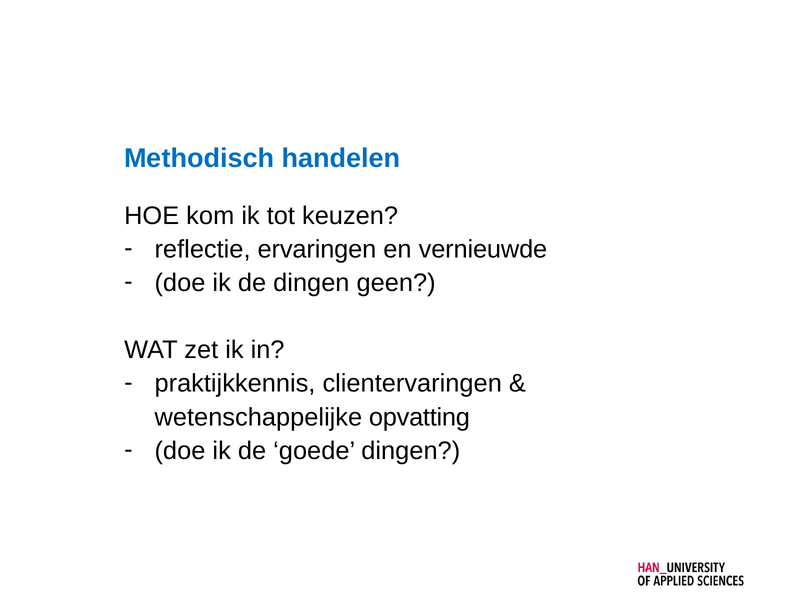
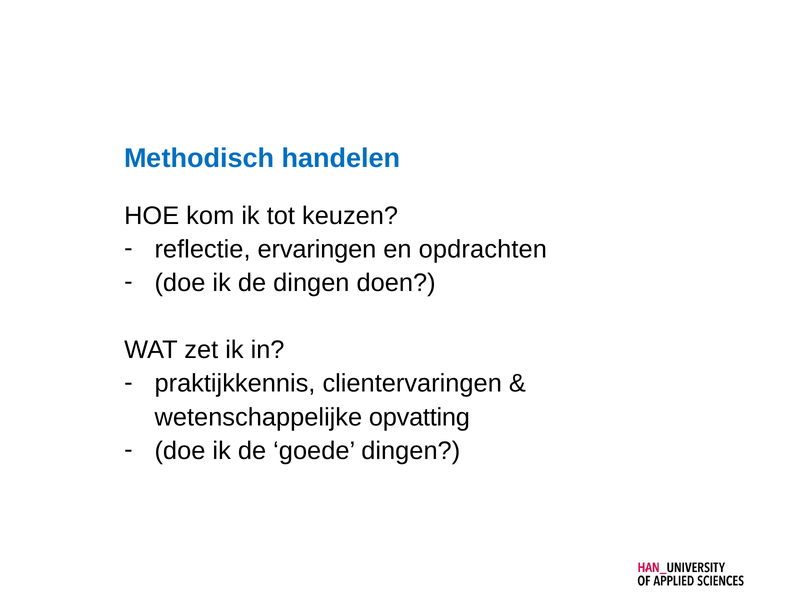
vernieuwde: vernieuwde -> opdrachten (483, 249)
geen: geen -> doen (396, 283)
